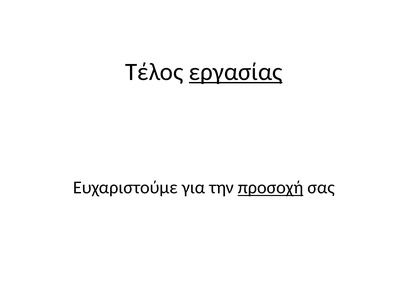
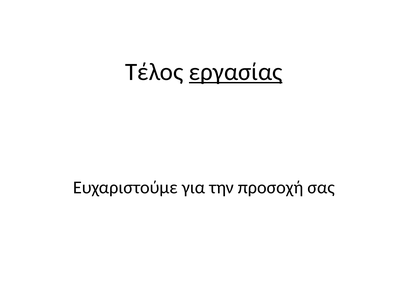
προσοχή underline: present -> none (271, 188)
